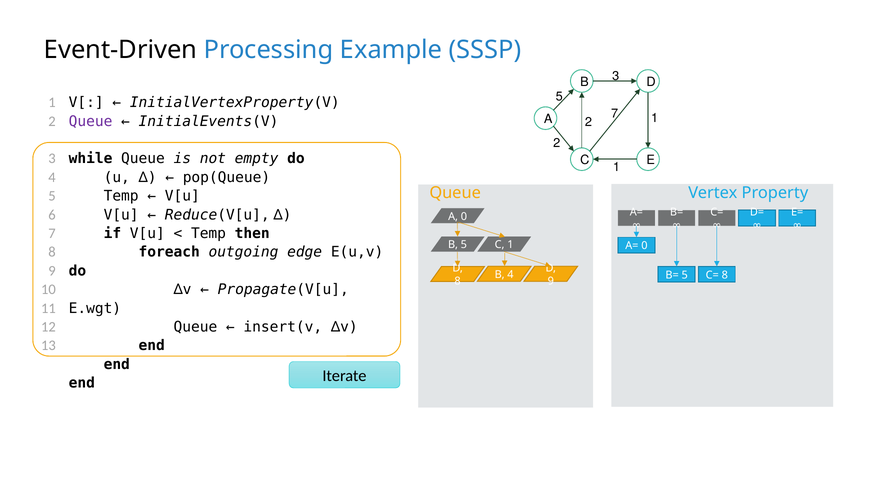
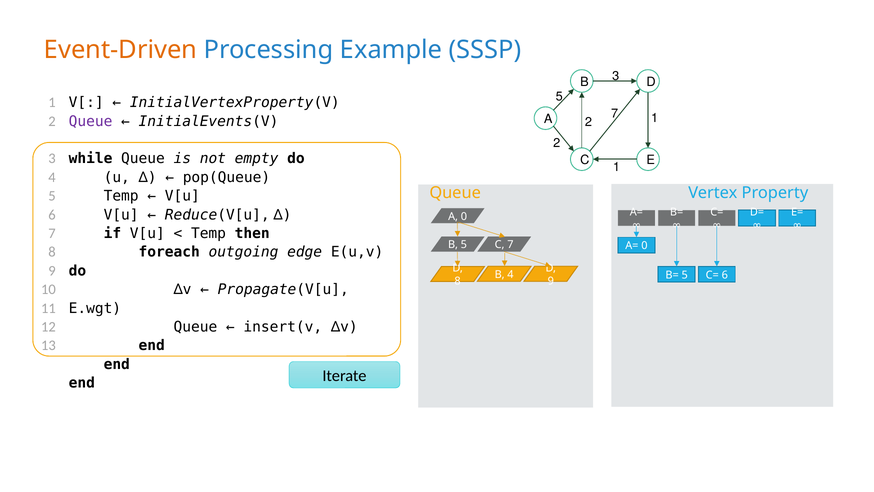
Event-Driven colour: black -> orange (121, 50)
C 1: 1 -> 7 (510, 245)
C= 8: 8 -> 6 (725, 275)
